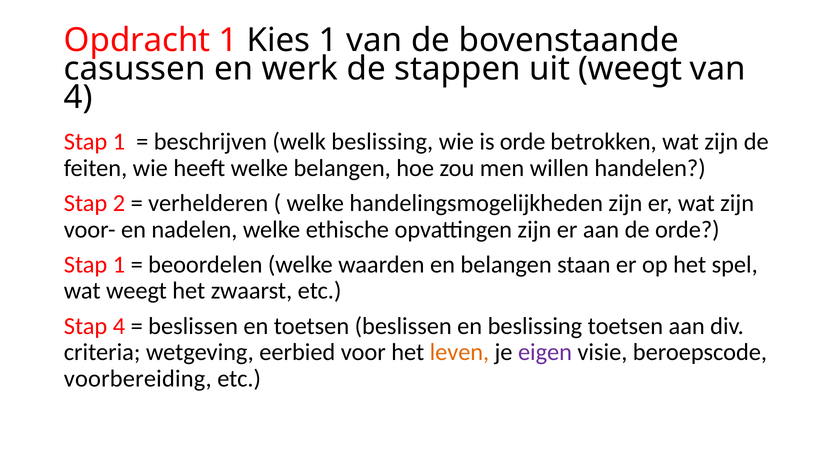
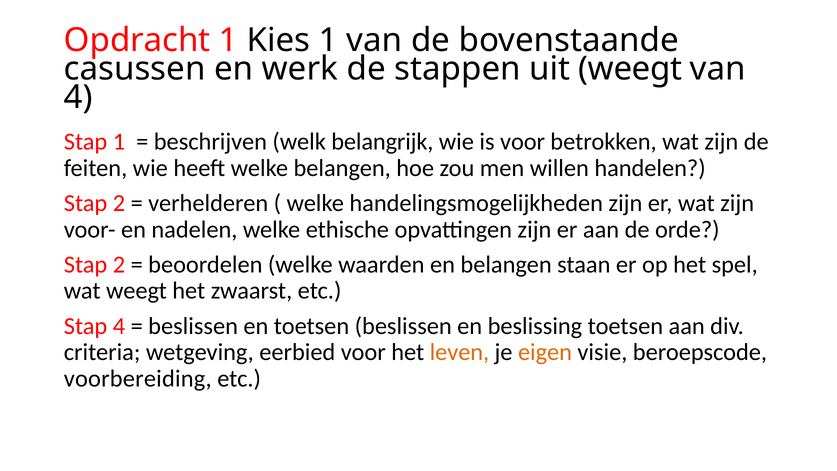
welk beslissing: beslissing -> belangrijk (382, 142)
is orde: orde -> voor (523, 142)
1: 1 -> 2 (119, 264)
eigen colour: purple -> orange (545, 352)
